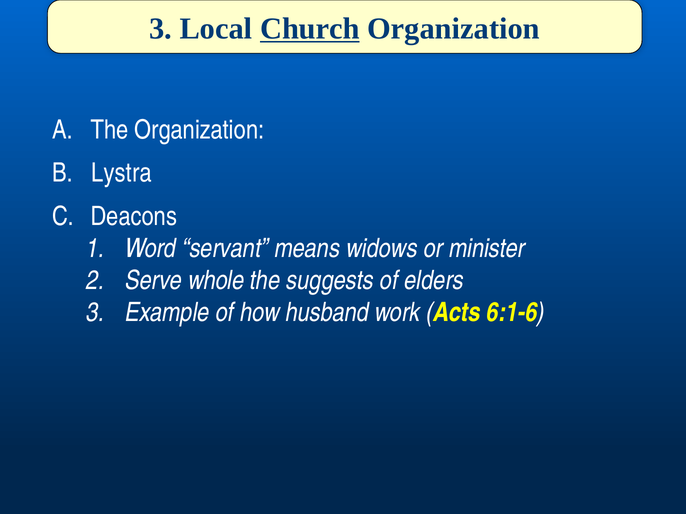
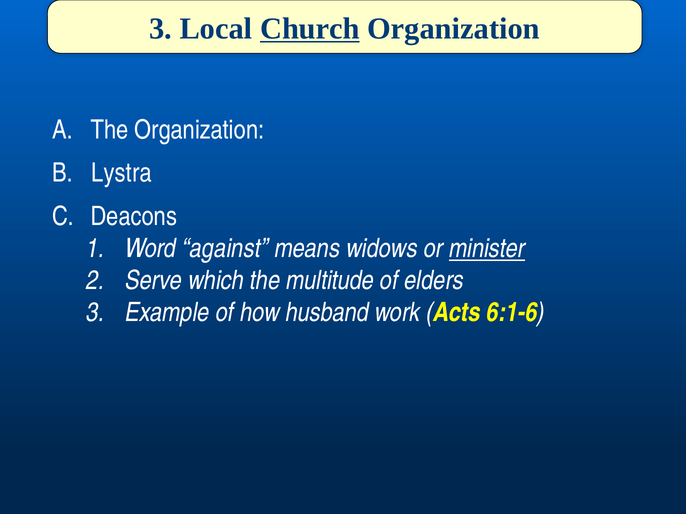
servant: servant -> against (225, 249)
minister underline: none -> present (487, 249)
whole: whole -> which (216, 281)
suggests: suggests -> multitude (330, 281)
